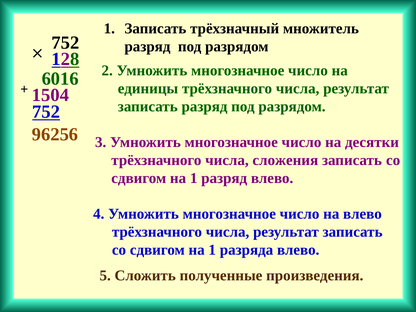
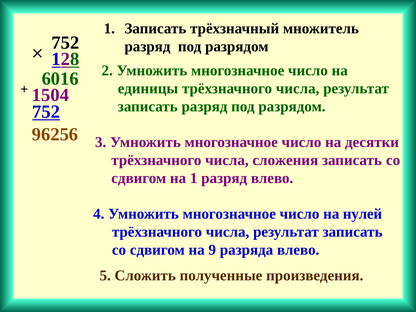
на влево: влево -> нулей (362, 214)
1: 1 -> 9 (212, 250)
